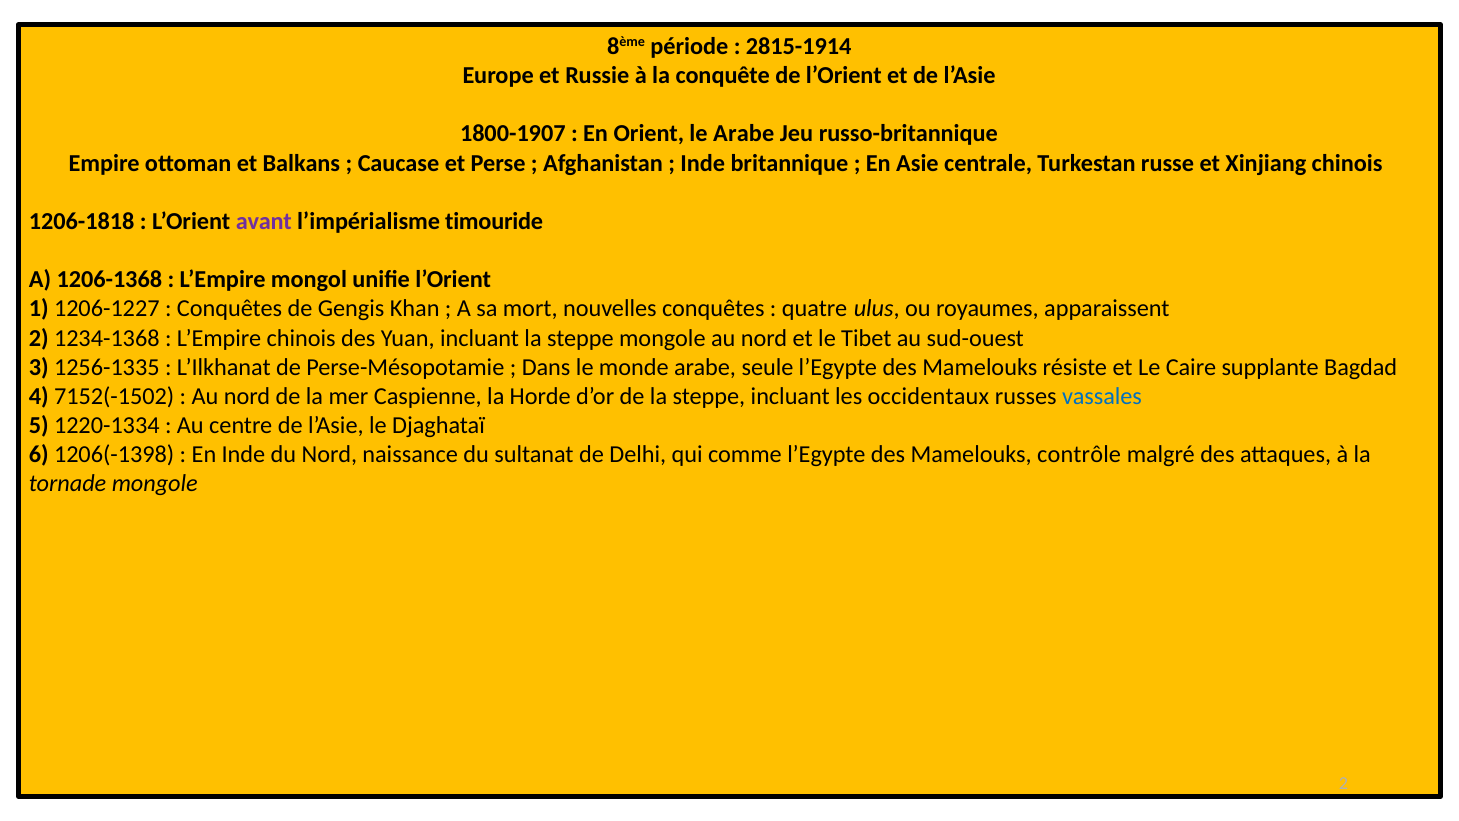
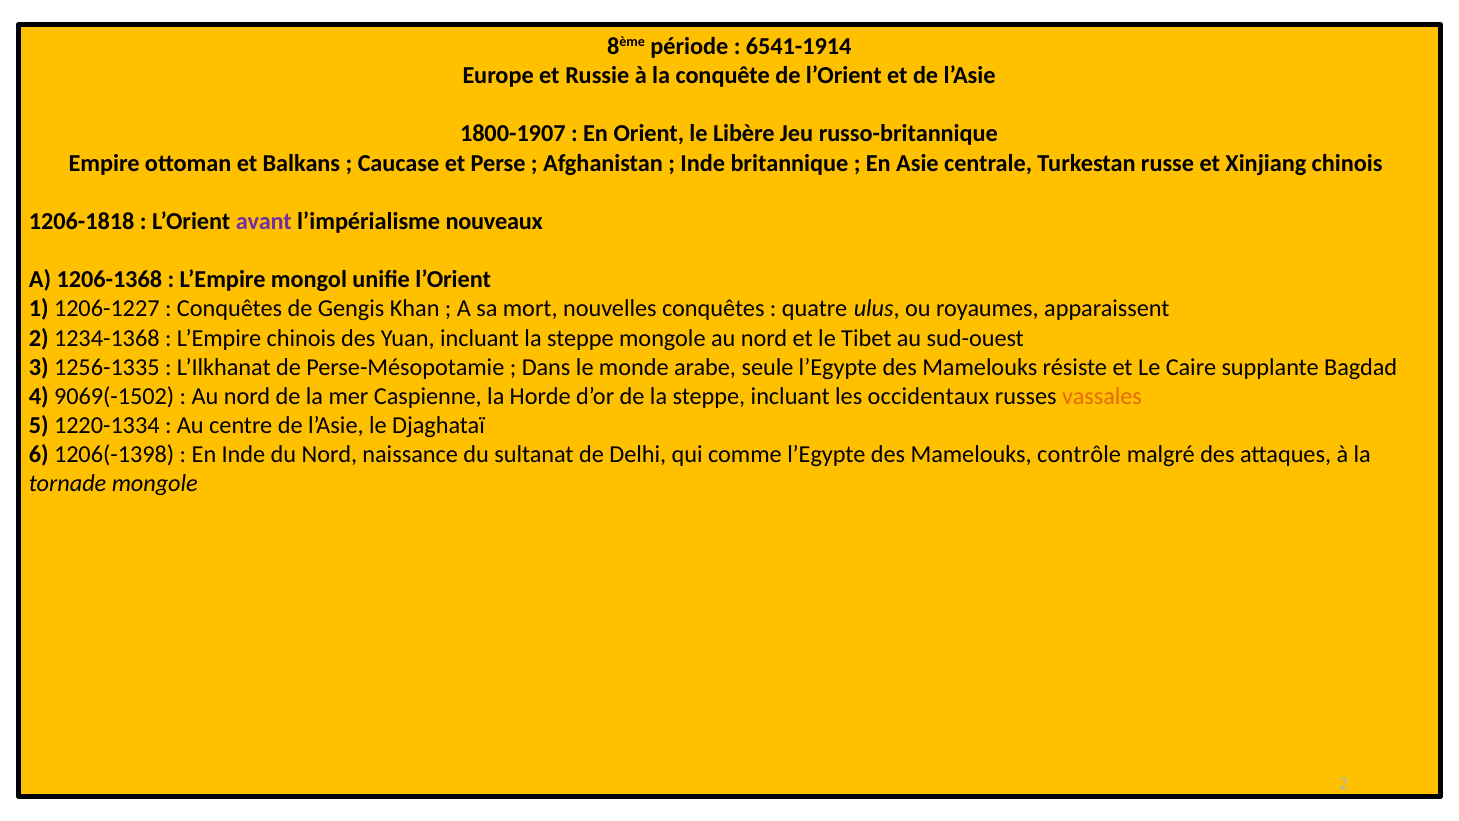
2815-1914: 2815-1914 -> 6541-1914 (799, 46)
le Arabe: Arabe -> Libère (744, 134)
timouride: timouride -> nouveaux (494, 221)
7152(-1502: 7152(-1502 -> 9069(-1502 (114, 396)
vassales colour: blue -> orange (1102, 396)
